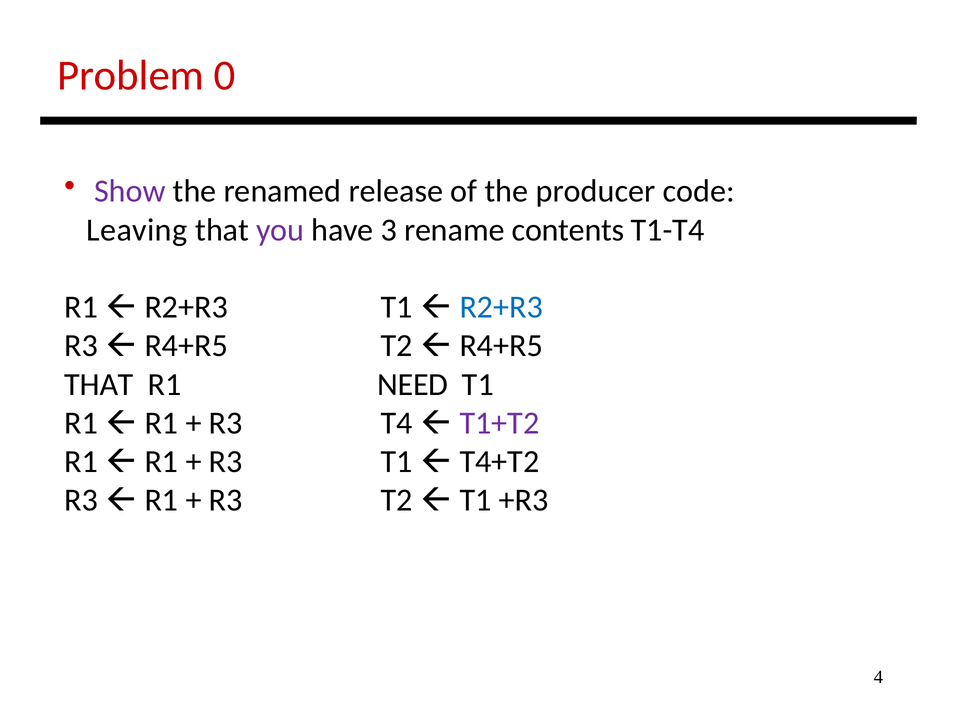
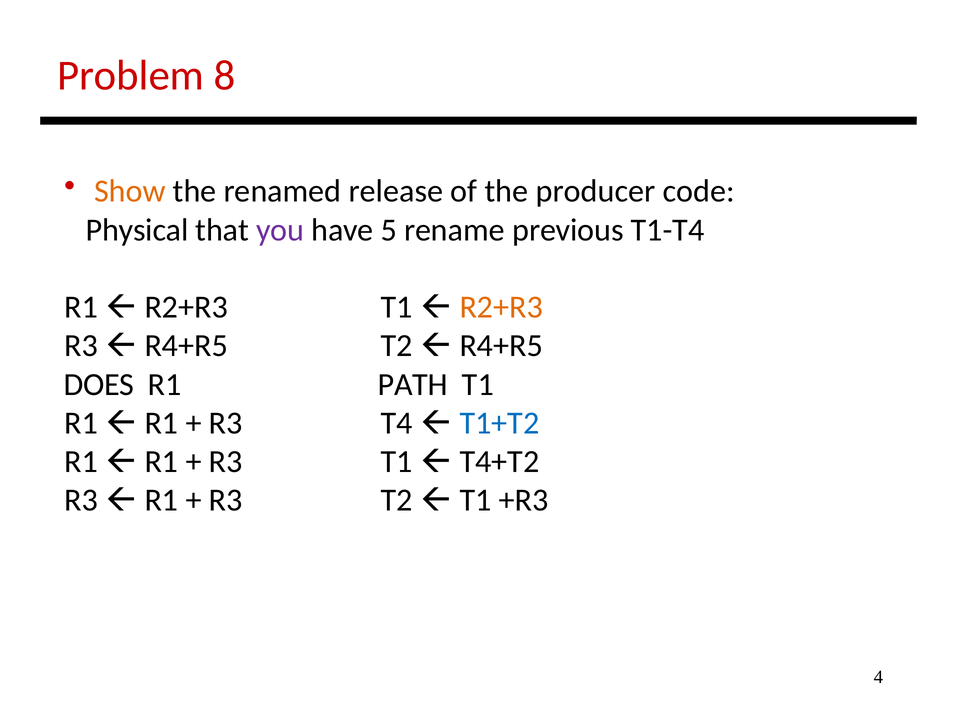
0: 0 -> 8 (225, 75)
Show colour: purple -> orange (130, 191)
Leaving: Leaving -> Physical (137, 230)
3: 3 -> 5 (389, 230)
contents: contents -> previous (568, 230)
R2+R3 colour: blue -> orange (501, 307)
THAT: THAT -> DOES (99, 384)
NEED: NEED -> PATH (413, 384)
T1+T2 colour: purple -> blue (499, 423)
